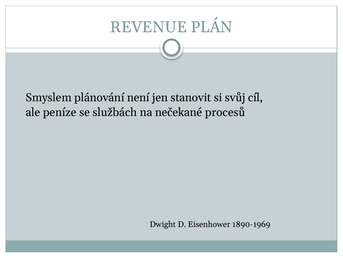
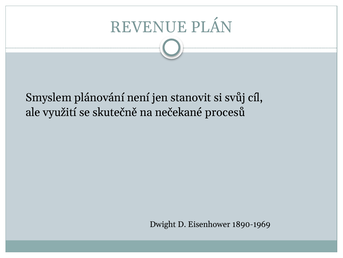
peníze: peníze -> využití (60, 112)
službách: službách -> skutečně (115, 112)
